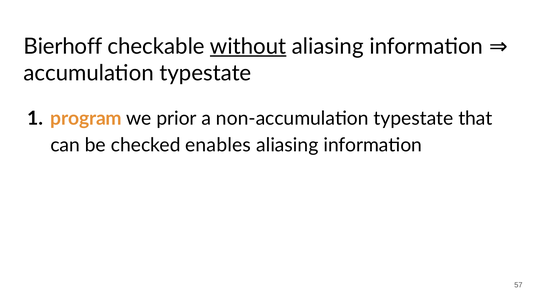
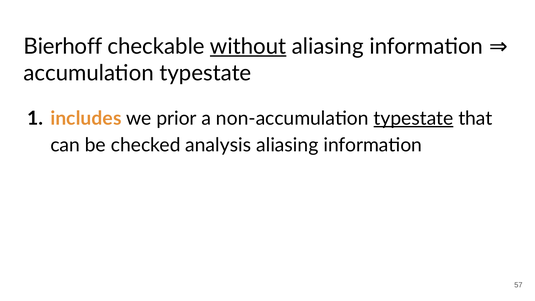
program: program -> includes (86, 118)
typestate underline: none -> present (413, 118)
enables: enables -> analysis (218, 145)
